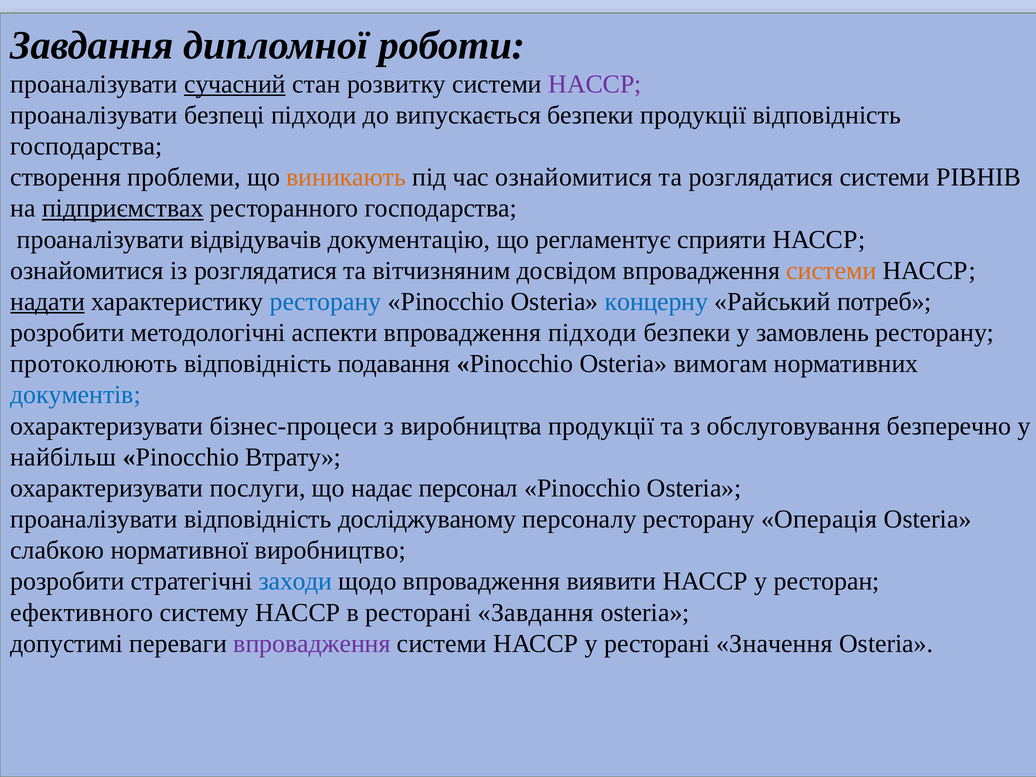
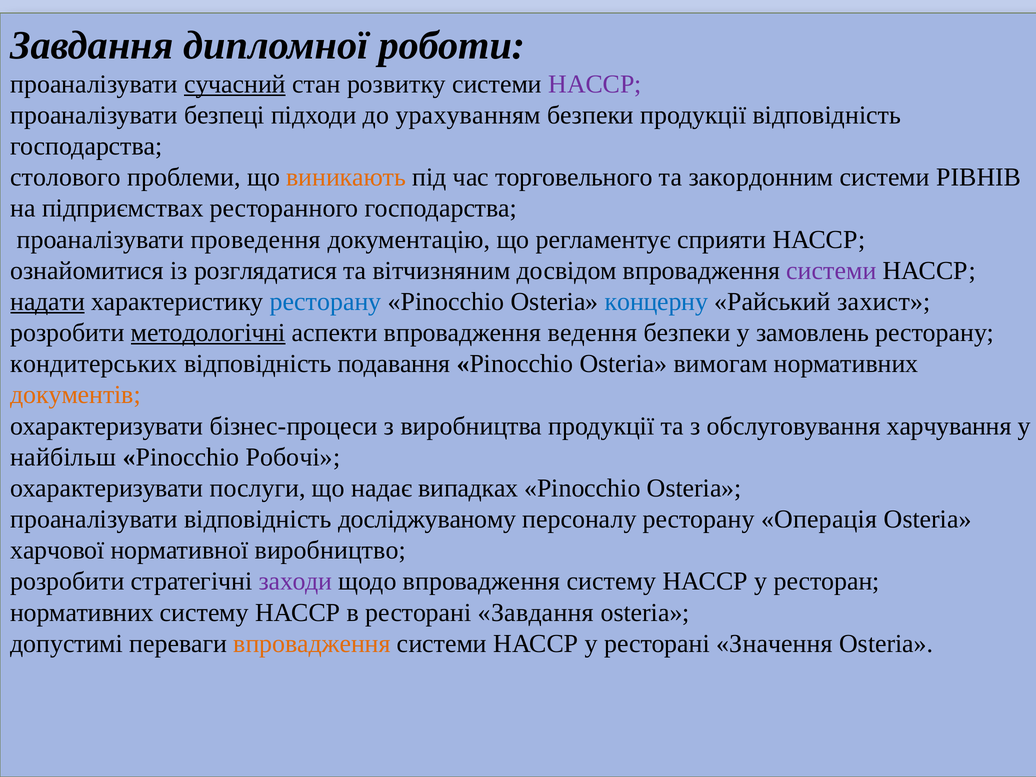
випускається: випускається -> урахуванням (468, 115)
створення: створення -> столового (66, 177)
час ознайомитися: ознайомитися -> торговельного (574, 177)
та розглядатися: розглядатися -> закордонним (761, 177)
підприємствах underline: present -> none (123, 208)
відвідувачів: відвідувачів -> проведення (256, 240)
системи colour: orange -> purple (831, 271)
потреб: потреб -> захист (884, 302)
методологічні underline: none -> present (208, 333)
впровадження підходи: підходи -> ведення (592, 333)
протоколюють: протоколюють -> кондитерських (94, 364)
документів colour: blue -> orange (76, 395)
безперечно: безперечно -> харчування (949, 426)
Втрату: Втрату -> Робочі (293, 457)
персонал: персонал -> випадках (468, 488)
слабкою: слабкою -> харчової (57, 550)
заходи colour: blue -> purple (295, 581)
впровадження виявити: виявити -> систему (611, 581)
ефективного: ефективного -> нормативних (82, 612)
впровадження colour: purple -> orange (312, 644)
